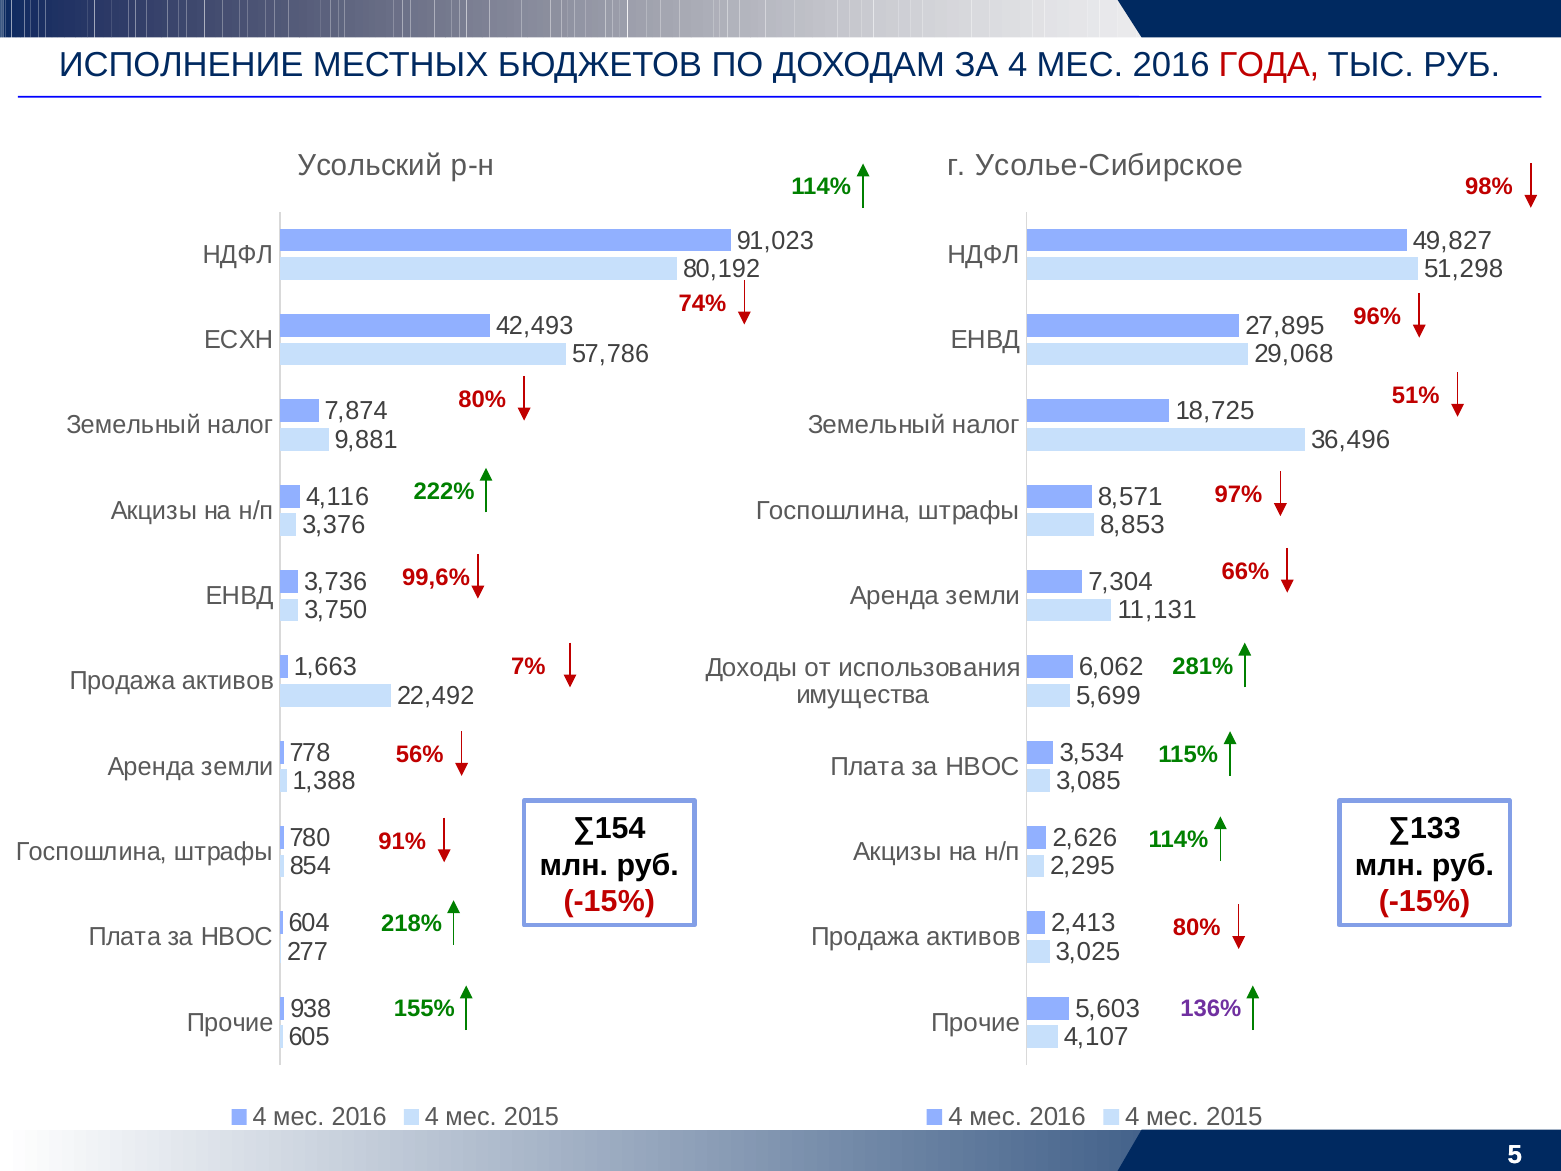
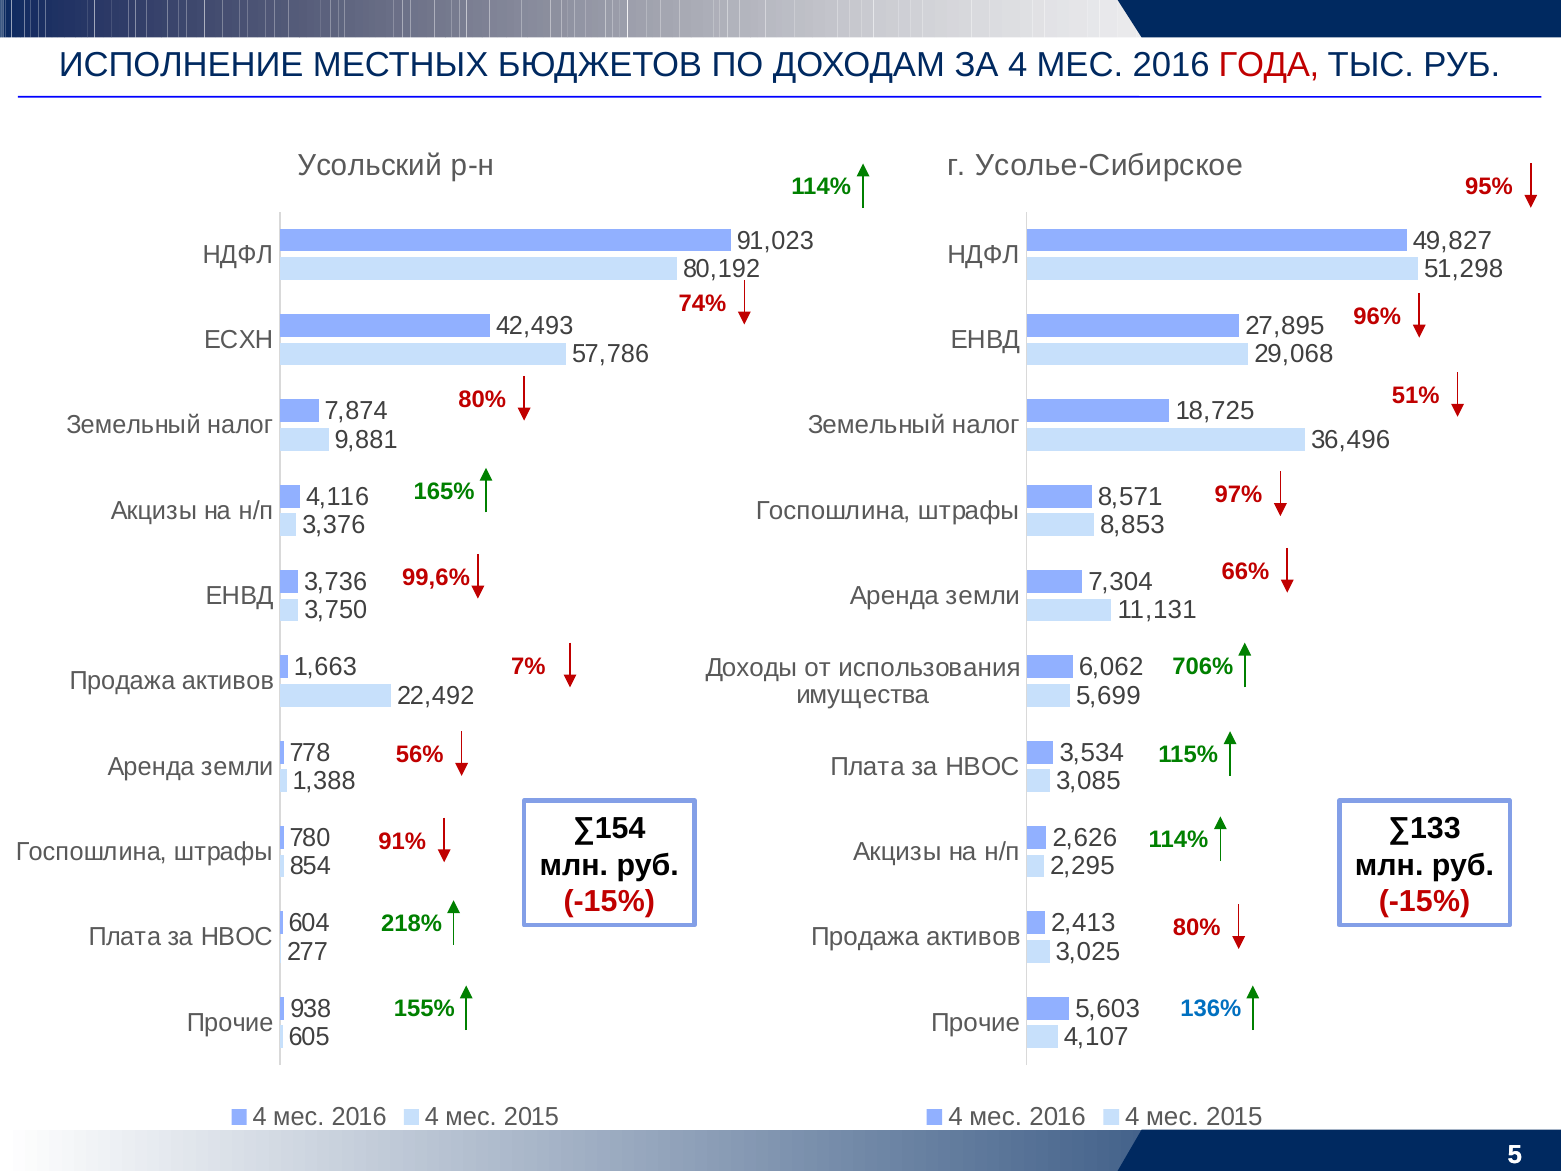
98%: 98% -> 95% (1489, 187)
222%: 222% -> 165% (444, 491)
281%: 281% -> 706% (1203, 666)
136% colour: purple -> blue (1211, 1009)
